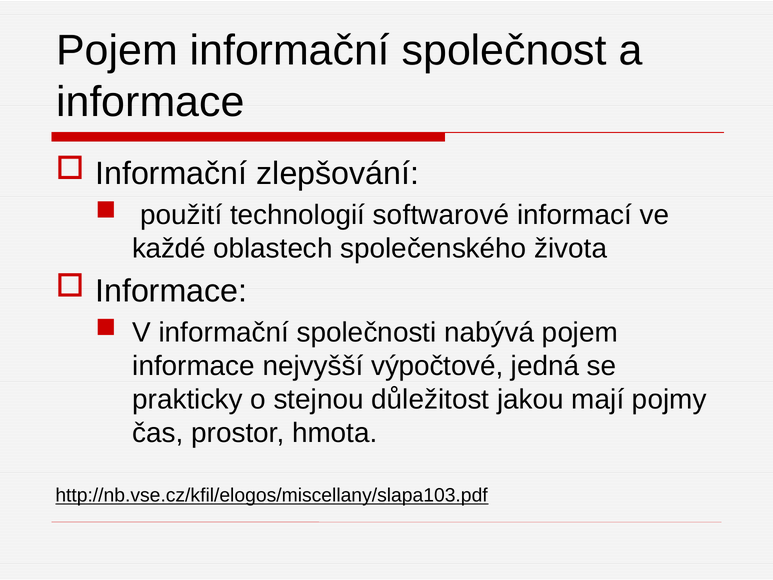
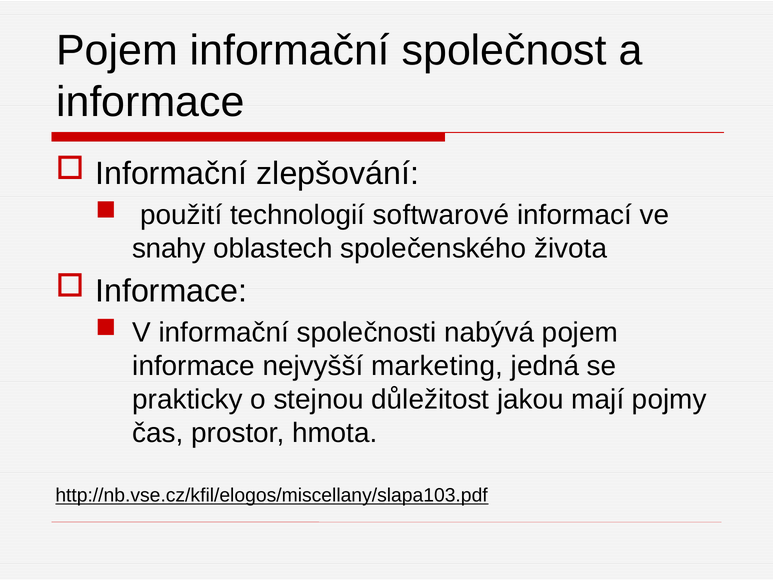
každé: každé -> snahy (169, 248)
výpočtové: výpočtové -> marketing (437, 366)
